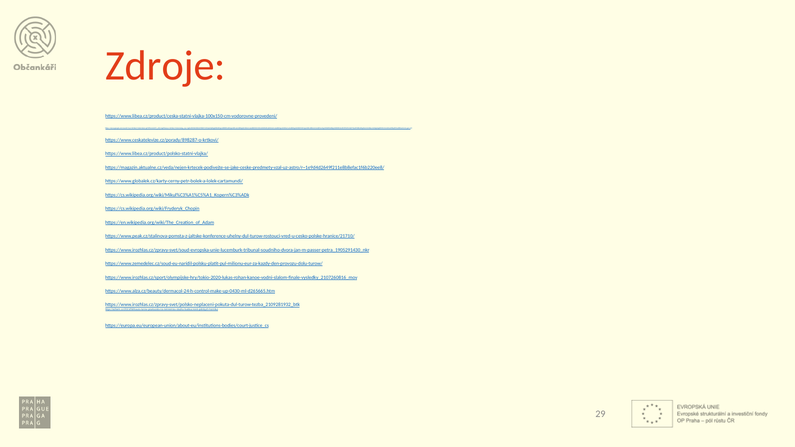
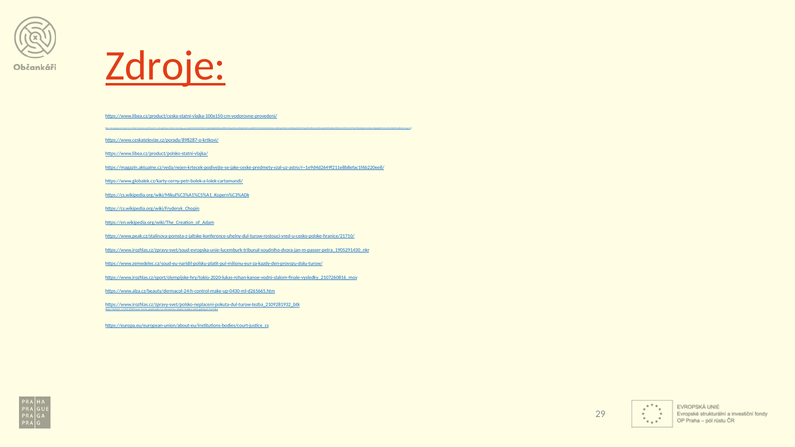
Zdroje underline: none -> present (166, 66)
